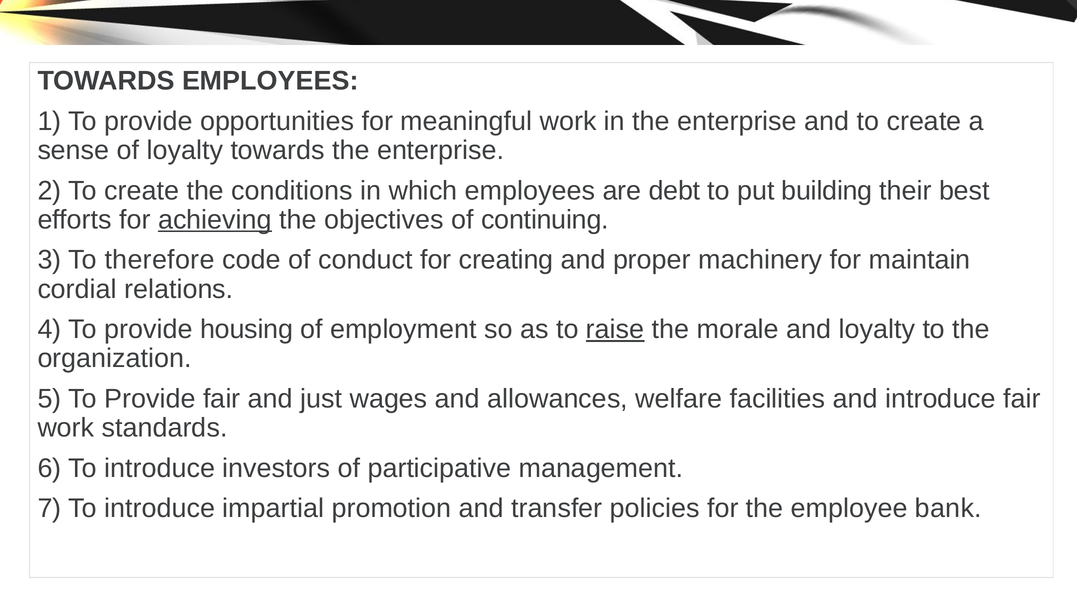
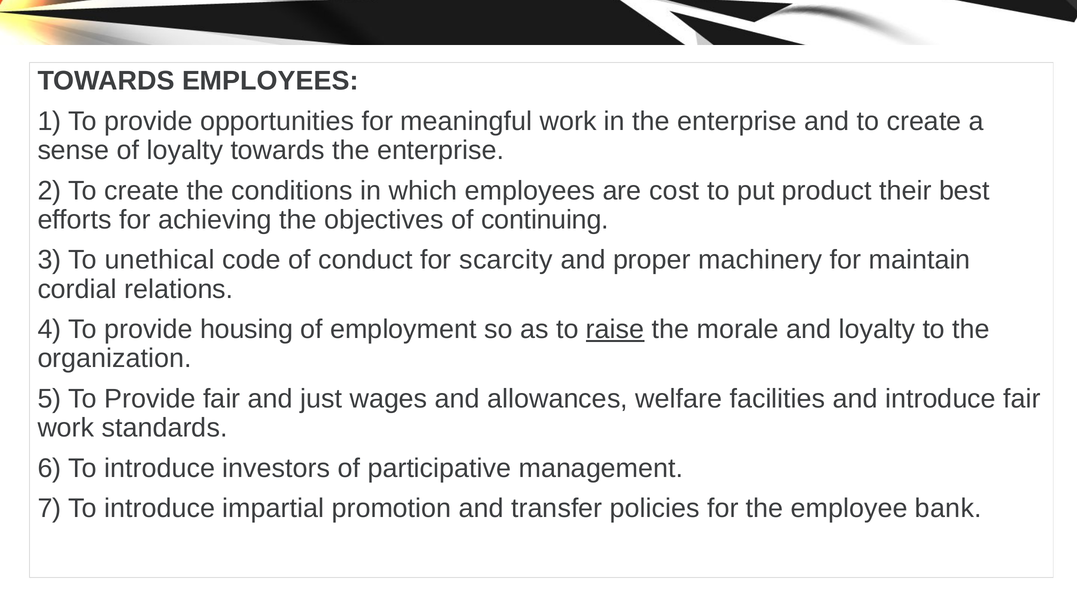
debt: debt -> cost (674, 191)
building: building -> product (827, 191)
achieving underline: present -> none (215, 220)
therefore: therefore -> unethical (160, 260)
creating: creating -> scarcity (506, 260)
